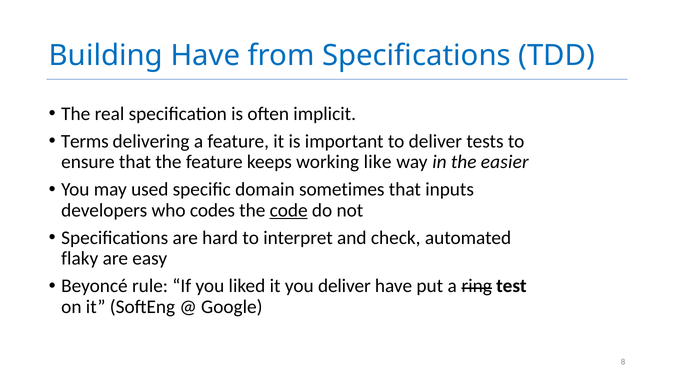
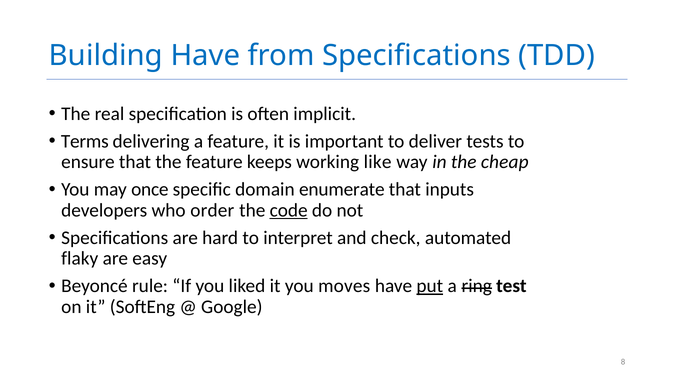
easier: easier -> cheap (505, 162)
used: used -> once (150, 190)
sometimes: sometimes -> enumerate (342, 190)
codes: codes -> order (212, 210)
you deliver: deliver -> moves (344, 286)
put underline: none -> present (430, 286)
